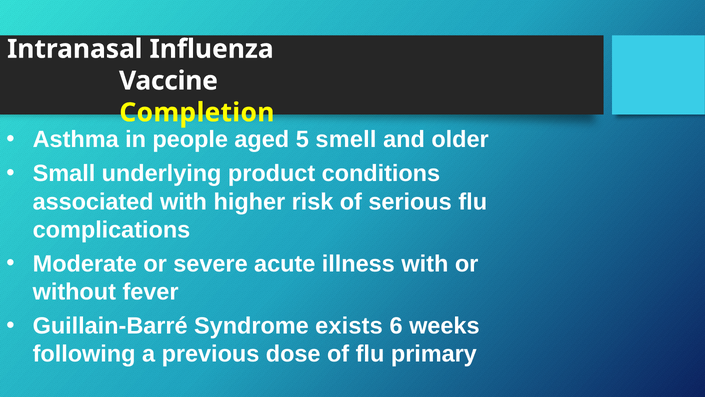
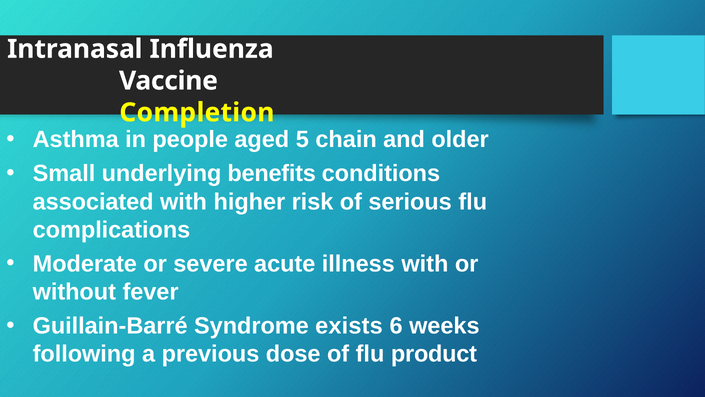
smell: smell -> chain (346, 139)
product: product -> benefits (272, 173)
primary: primary -> product (434, 354)
